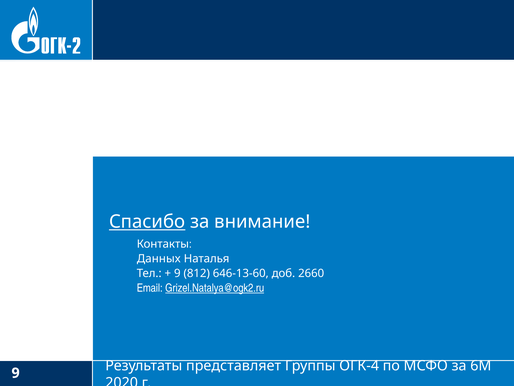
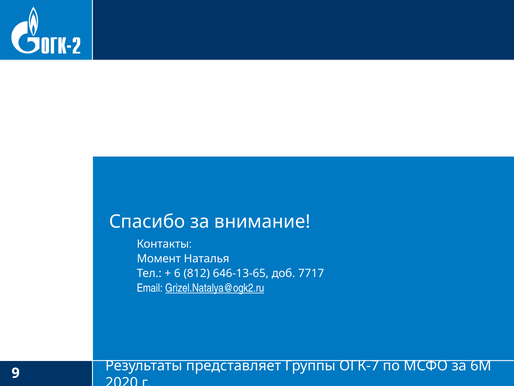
Спасибо underline: present -> none (147, 221)
Данных: Данных -> Момент (159, 258)
9: 9 -> 6 (177, 273)
646-13-60: 646-13-60 -> 646-13-65 (241, 273)
2660: 2660 -> 7717 (311, 273)
ОГК-4: ОГК-4 -> ОГК-7 (359, 365)
